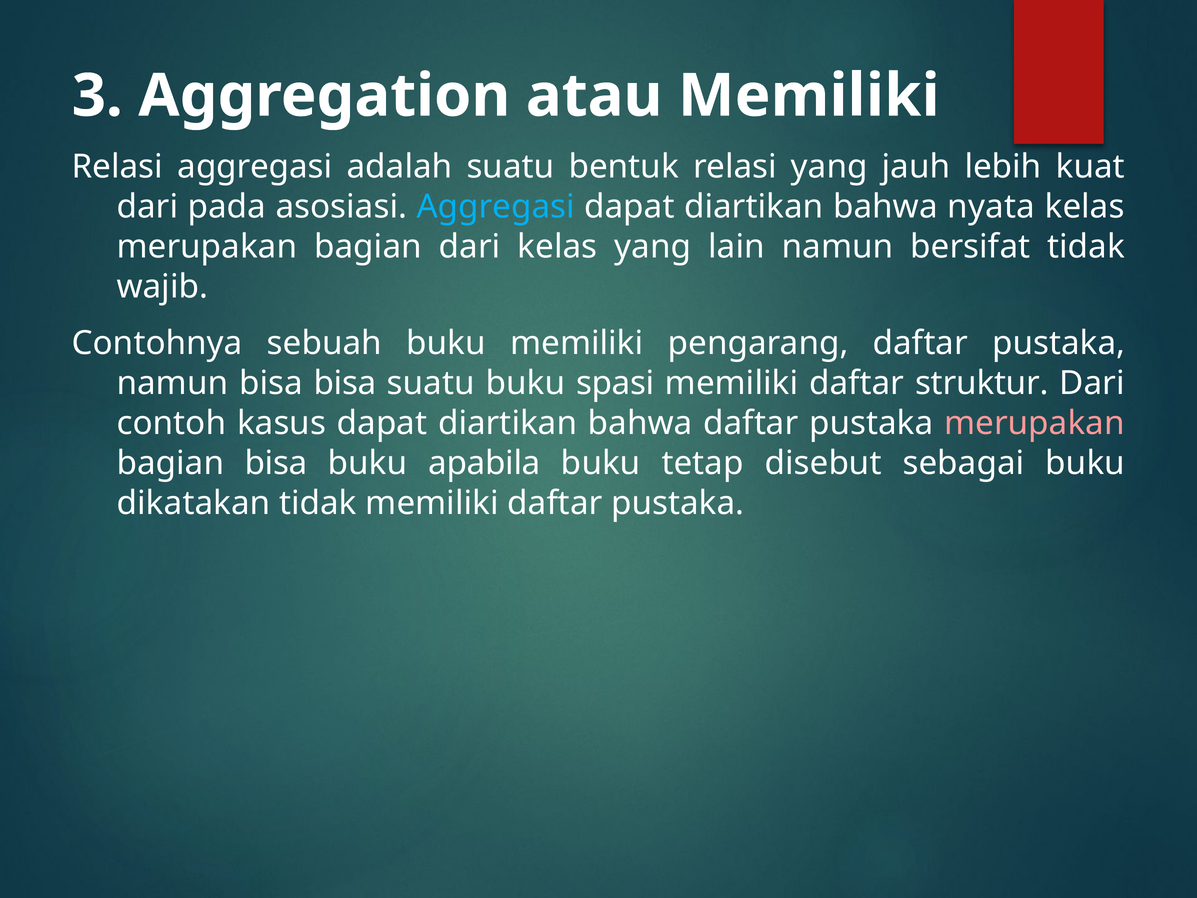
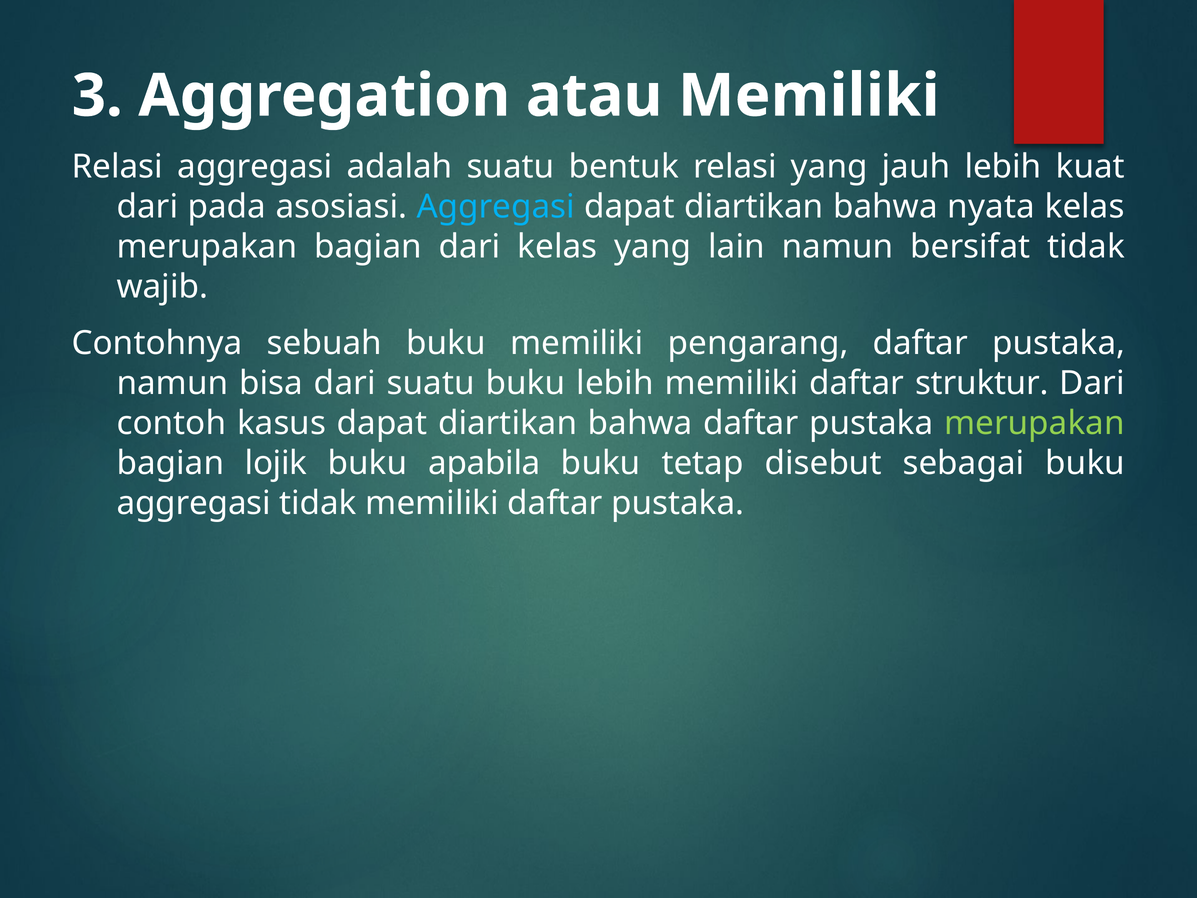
bisa bisa: bisa -> dari (345, 383)
buku spasi: spasi -> lebih (615, 383)
merupakan colour: pink -> light green (1034, 423)
bagian bisa: bisa -> lojik (276, 463)
dikatakan: dikatakan -> aggregasi (194, 503)
